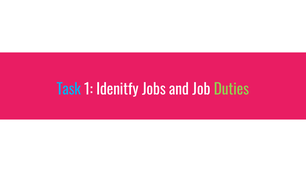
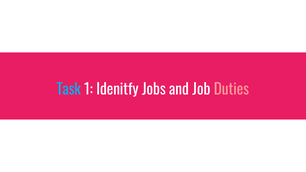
Duties colour: light green -> pink (231, 90)
